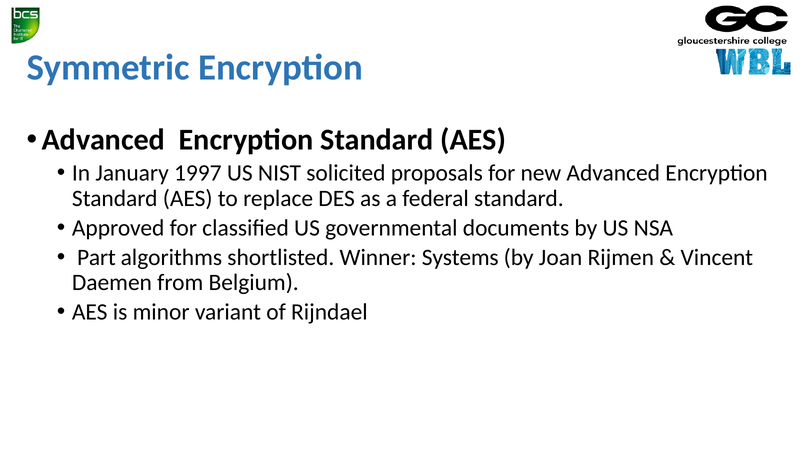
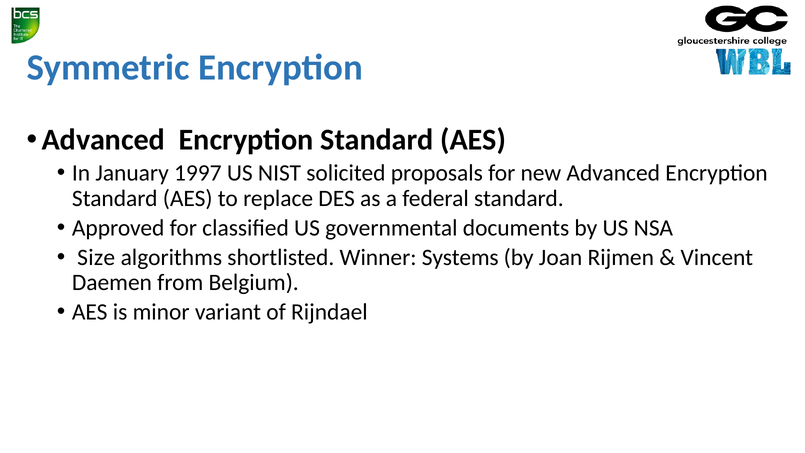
Part: Part -> Size (96, 257)
